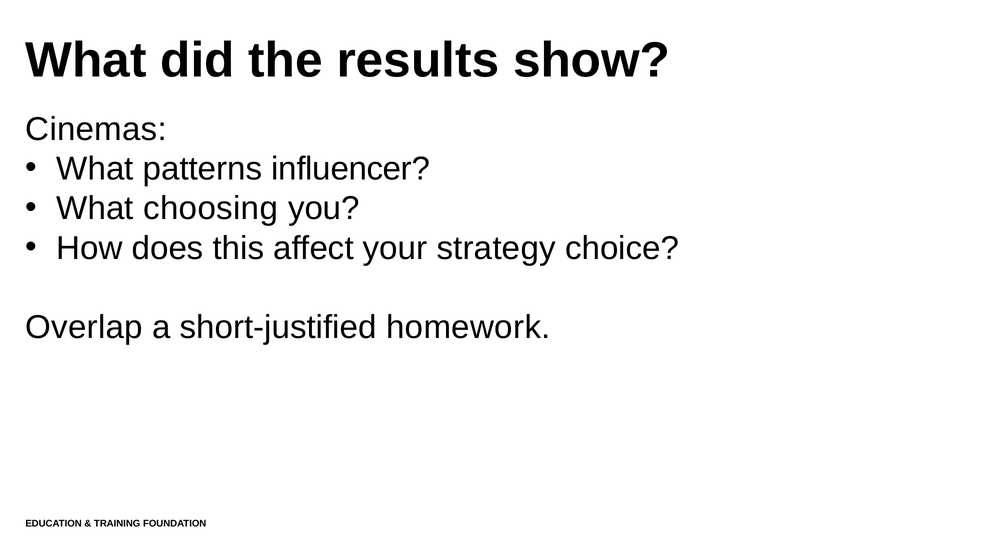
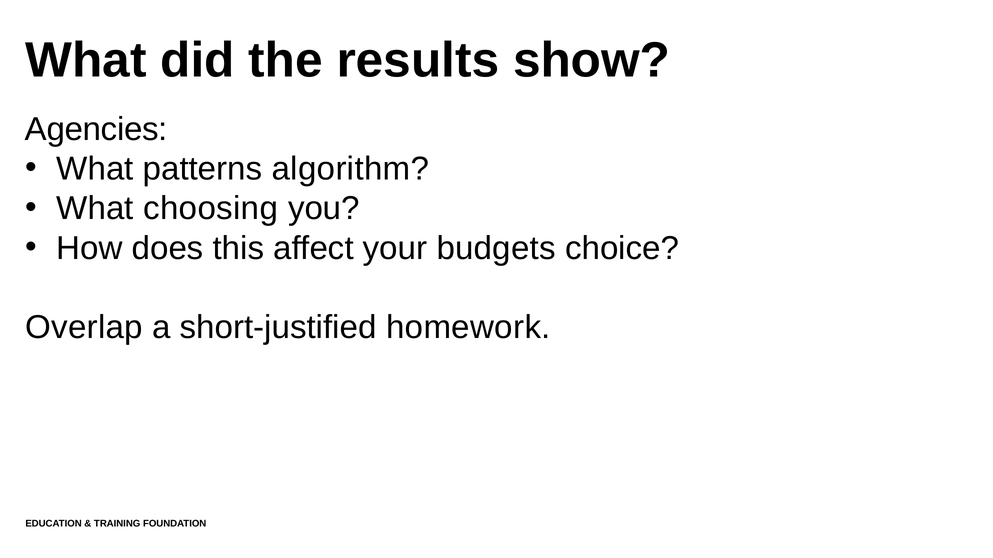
Cinemas: Cinemas -> Agencies (96, 129)
influencer: influencer -> algorithm (350, 169)
strategy: strategy -> budgets (496, 248)
